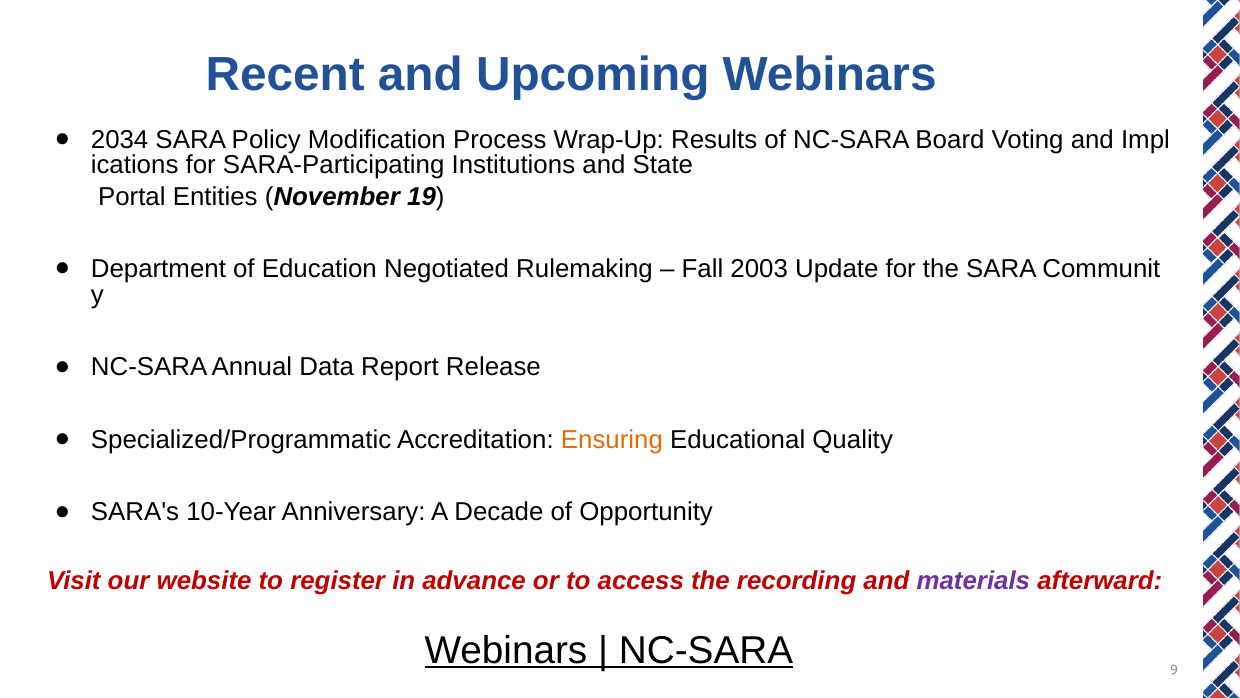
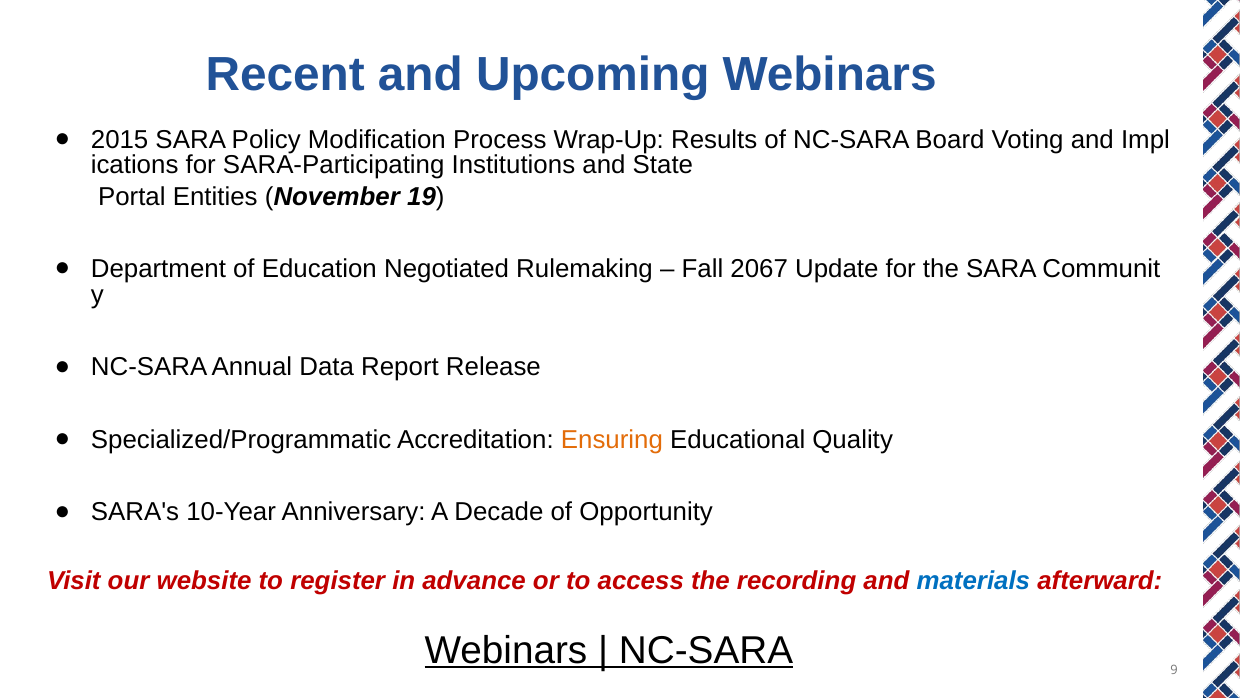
2034: 2034 -> 2015 (120, 139)
2003: 2003 -> 2067 (759, 269)
materials colour: purple -> blue (973, 581)
